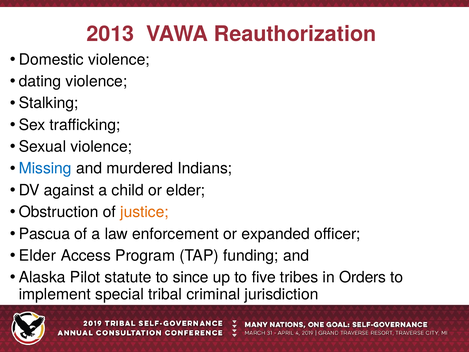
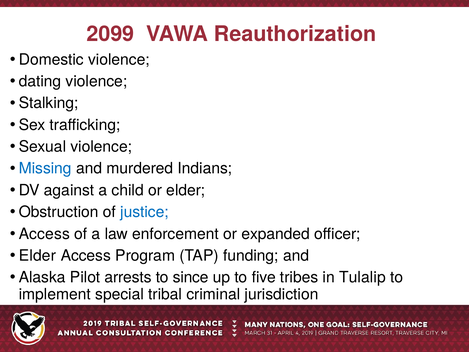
2013: 2013 -> 2099 (110, 34)
justice colour: orange -> blue (145, 212)
Pascua: Pascua -> Access (44, 234)
statute: statute -> arrests (128, 277)
Orders: Orders -> Tulalip (362, 277)
